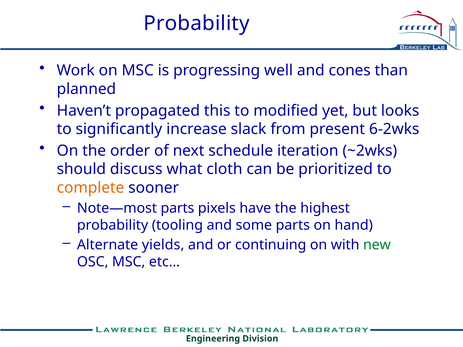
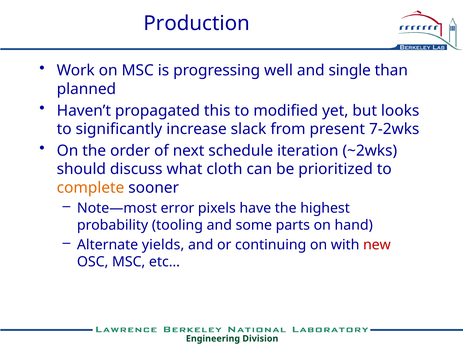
Probability: Probability -> Production (197, 23)
cones: cones -> single (350, 71)
6-2wks: 6-2wks -> 7-2wks (394, 129)
Note—most parts: parts -> error (177, 208)
new colour: green -> red (377, 245)
